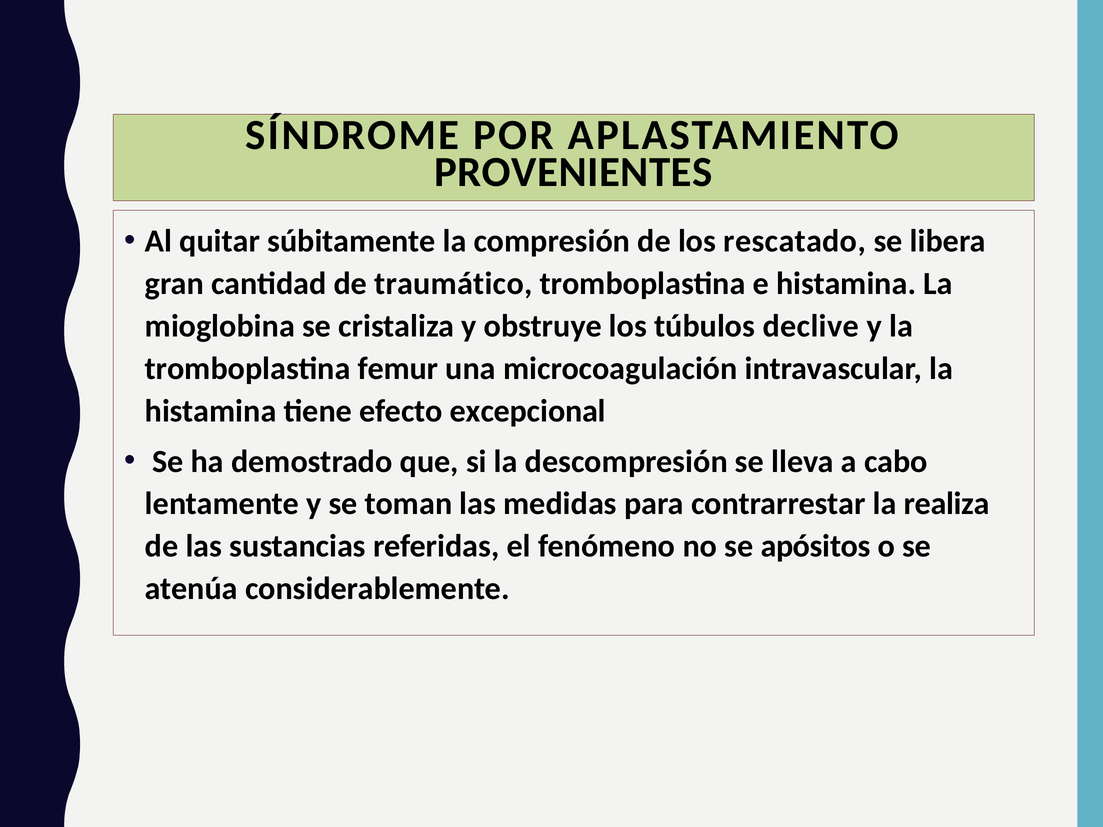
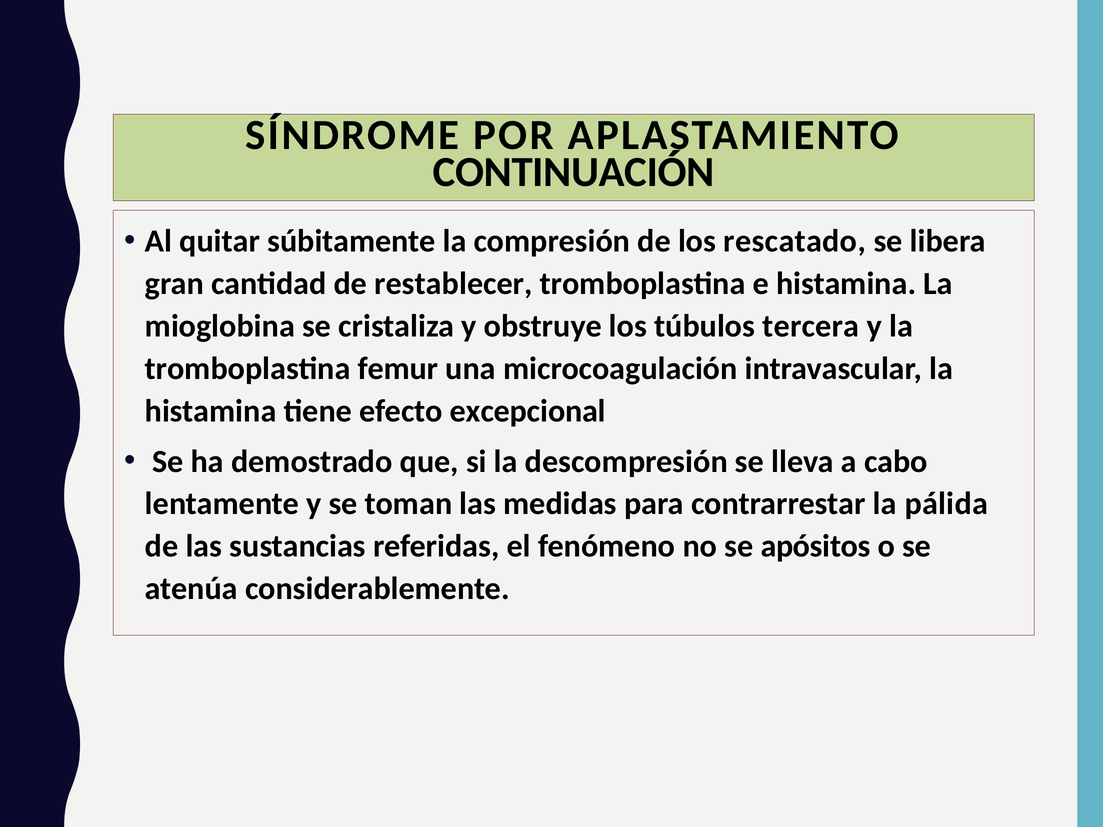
PROVENIENTES: PROVENIENTES -> CONTINUACIÓN (574, 172)
traumático: traumático -> restablecer (453, 284)
declive: declive -> tercera (811, 326)
realiza: realiza -> pálida (946, 504)
